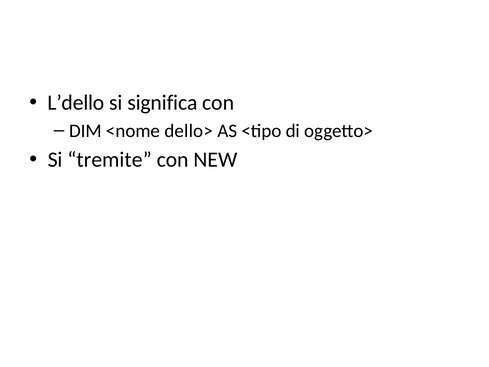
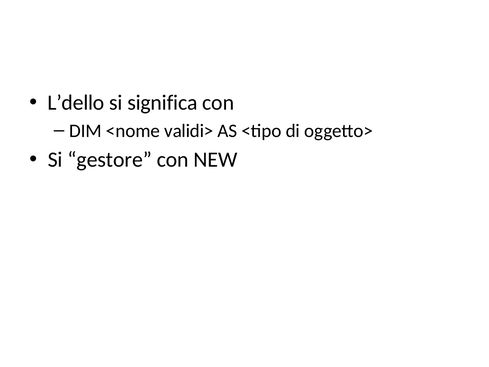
dello>: dello> -> validi> (189, 131)
tremite: tremite -> gestore (110, 160)
